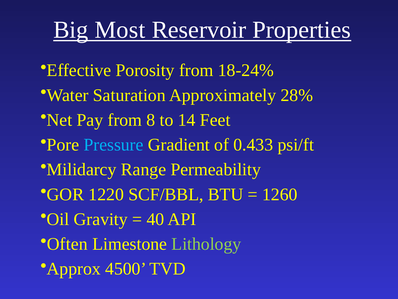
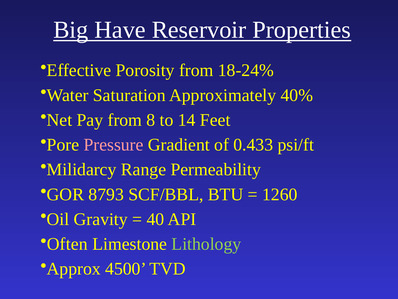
Most: Most -> Have (120, 30)
28%: 28% -> 40% (297, 95)
Pressure colour: light blue -> pink (114, 145)
1220: 1220 -> 8793 (106, 194)
